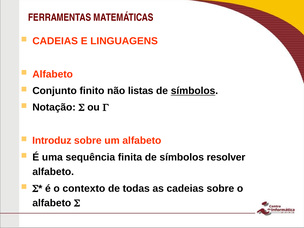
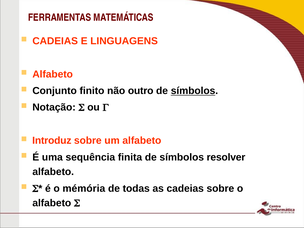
listas: listas -> outro (141, 91)
contexto: contexto -> mémória (84, 188)
